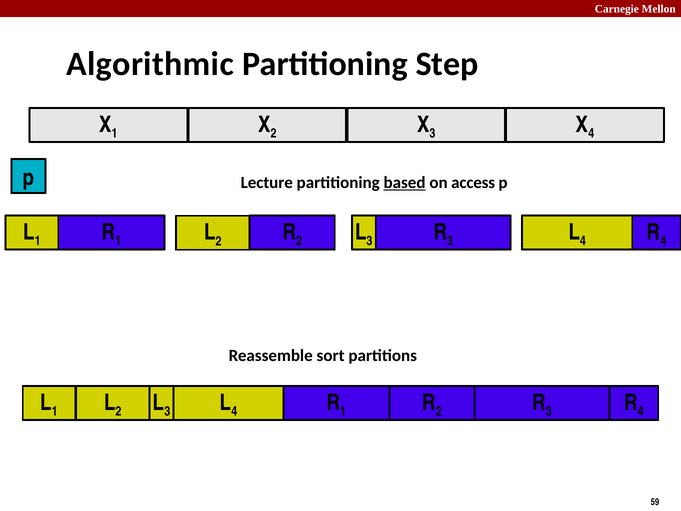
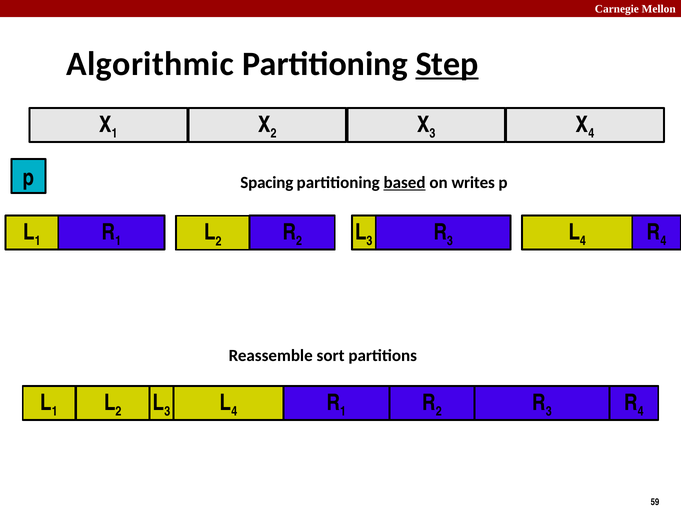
Step underline: none -> present (447, 64)
Lecture: Lecture -> Spacing (267, 183)
access: access -> writes (473, 183)
